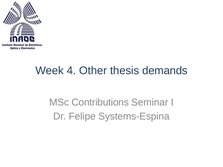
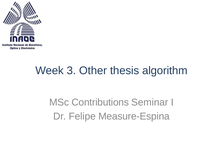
4: 4 -> 3 (71, 71)
demands: demands -> algorithm (165, 71)
Systems-Espina: Systems-Espina -> Measure-Espina (134, 116)
